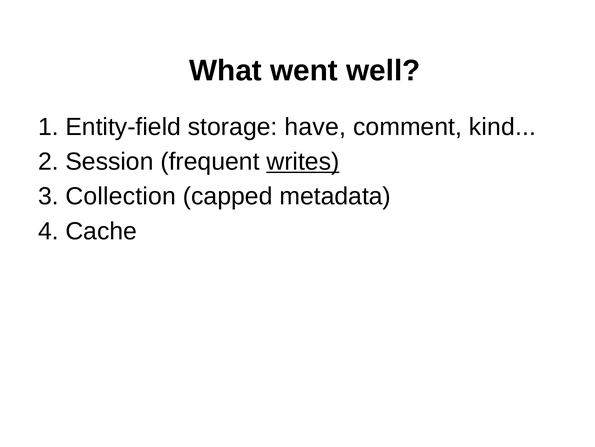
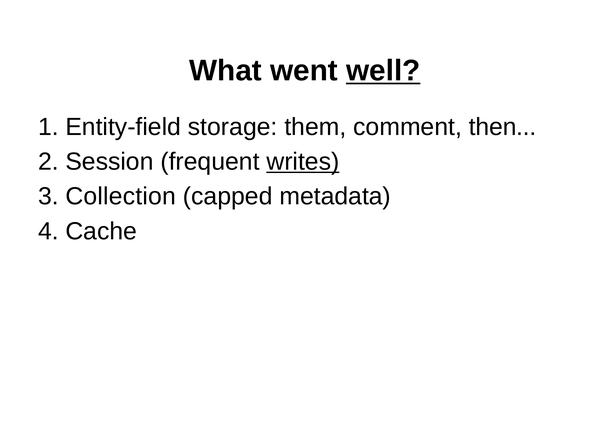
well underline: none -> present (383, 71)
have: have -> them (315, 127)
kind: kind -> then (503, 127)
